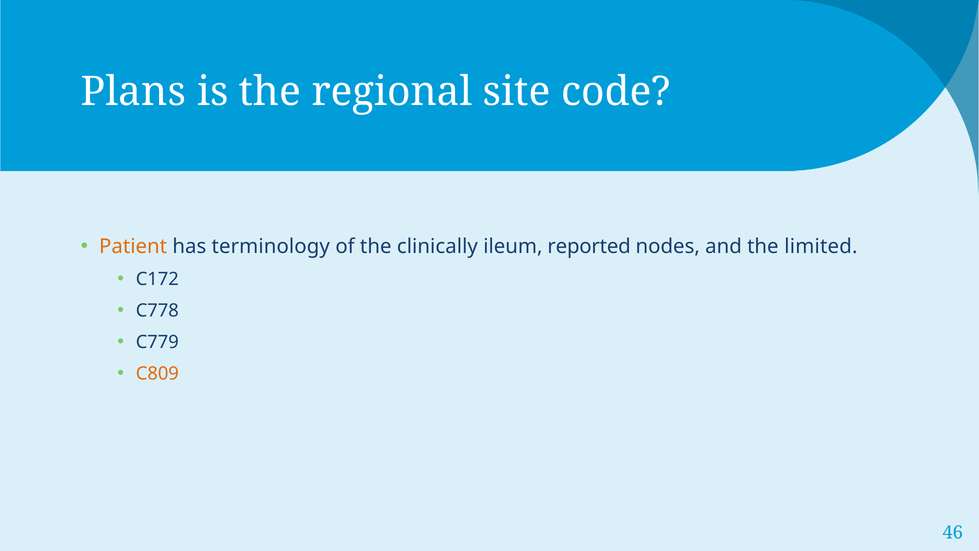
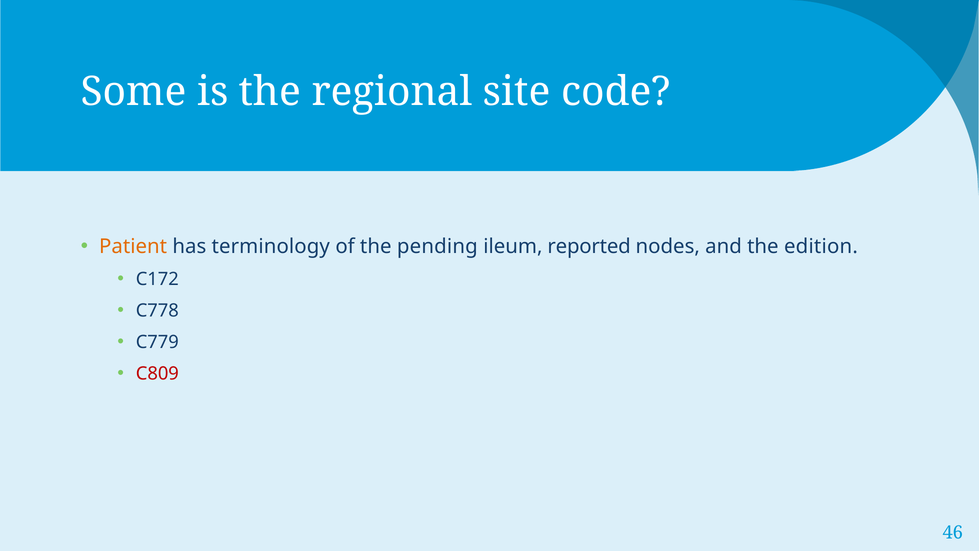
Plans: Plans -> Some (134, 92)
clinically: clinically -> pending (437, 246)
limited: limited -> edition (821, 246)
C809 colour: orange -> red (157, 373)
